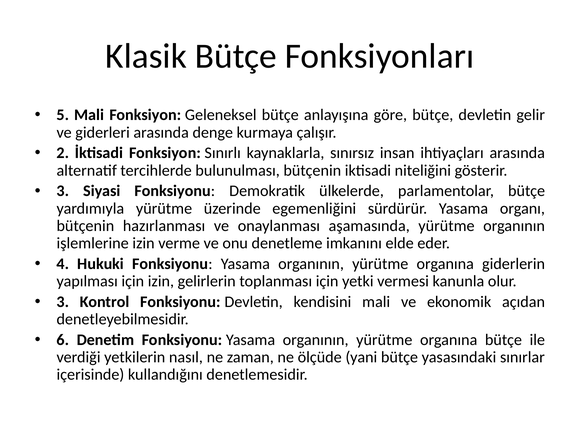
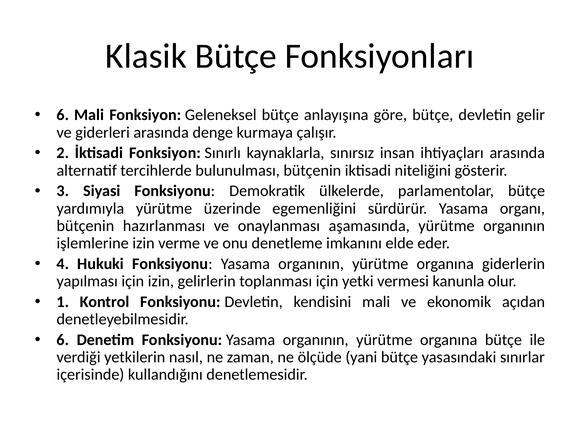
5: 5 -> 6 (63, 115)
3: 3 -> 1 (63, 302)
